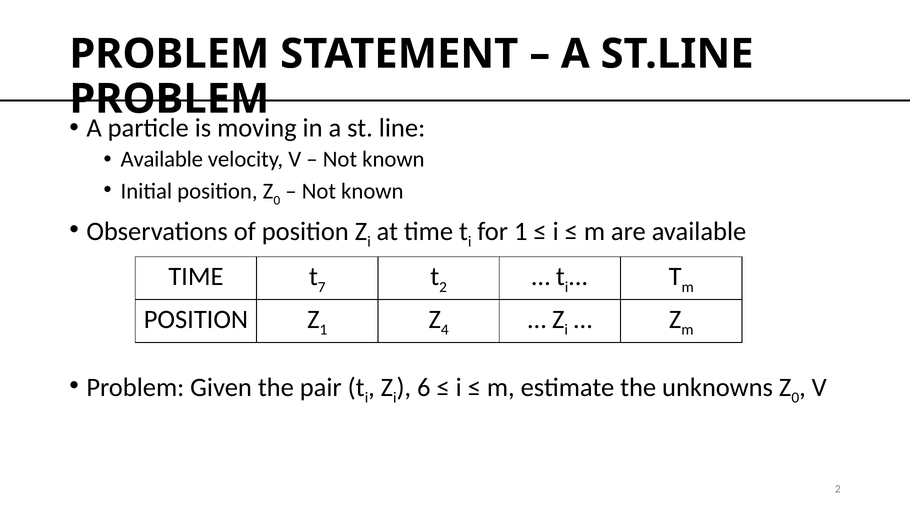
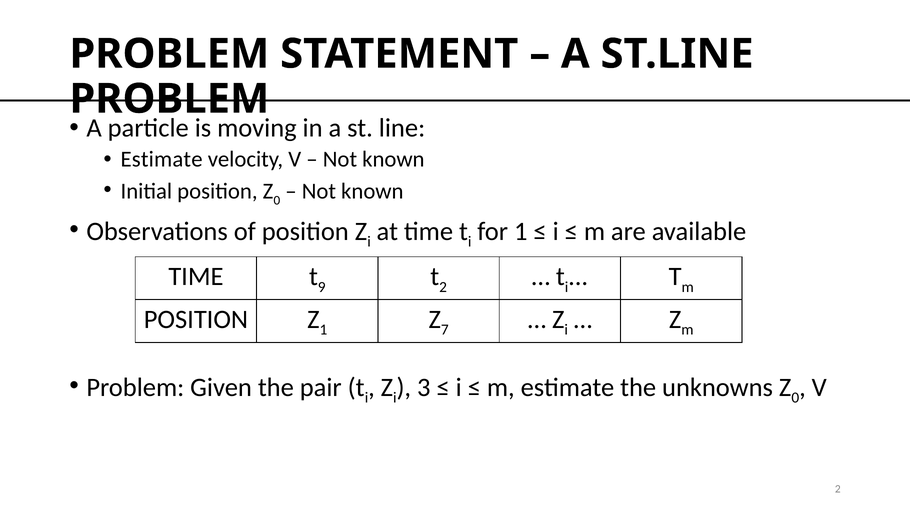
Available: Available -> Estimate (162, 159)
7: 7 -> 9 (322, 287)
4: 4 -> 7 (445, 330)
6: 6 -> 3 (424, 387)
